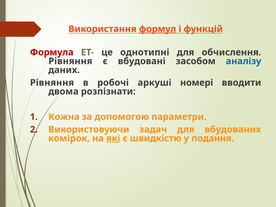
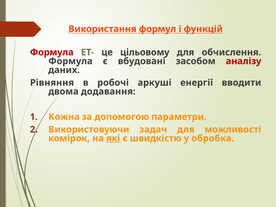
формул underline: present -> none (158, 29)
однотипні: однотипні -> цільовому (145, 52)
Рівняння: Рівняння -> Формула (70, 61)
аналізу colour: blue -> red (244, 61)
номері: номері -> енергії (197, 83)
розпізнати: розпізнати -> додавання (108, 91)
вбудованих: вбудованих -> можливості (233, 129)
подання: подання -> обробка (213, 138)
